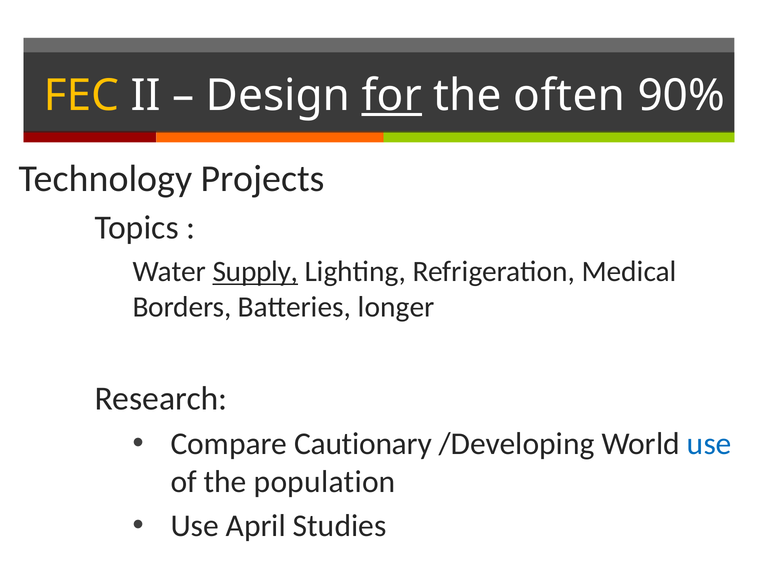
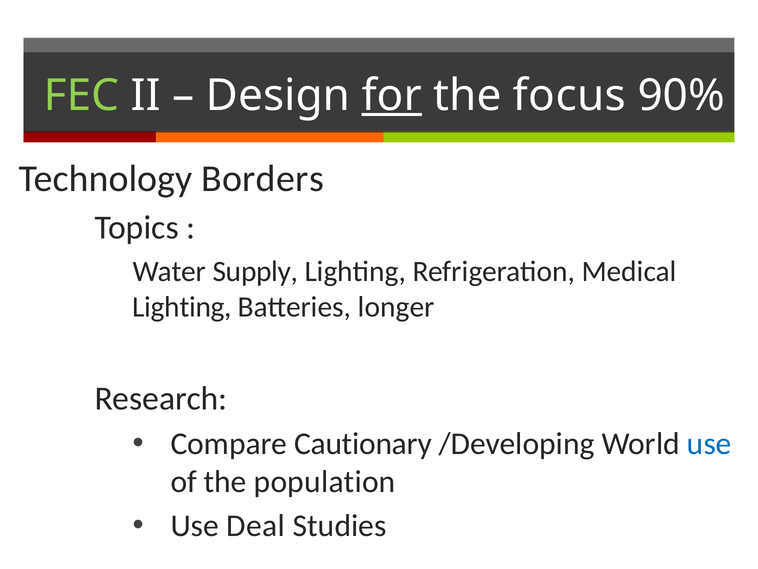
FEC colour: yellow -> light green (82, 95)
often: often -> focus (569, 95)
Projects: Projects -> Borders (262, 178)
Supply underline: present -> none (255, 271)
Borders: Borders -> Lighting (182, 307)
April: April -> Deal (256, 526)
